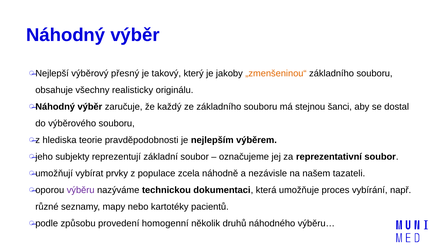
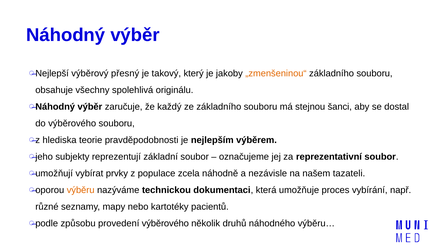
realisticky: realisticky -> spolehlivá (133, 90)
výběru colour: purple -> orange (81, 190)
provedení homogenní: homogenní -> výběrového (165, 223)
